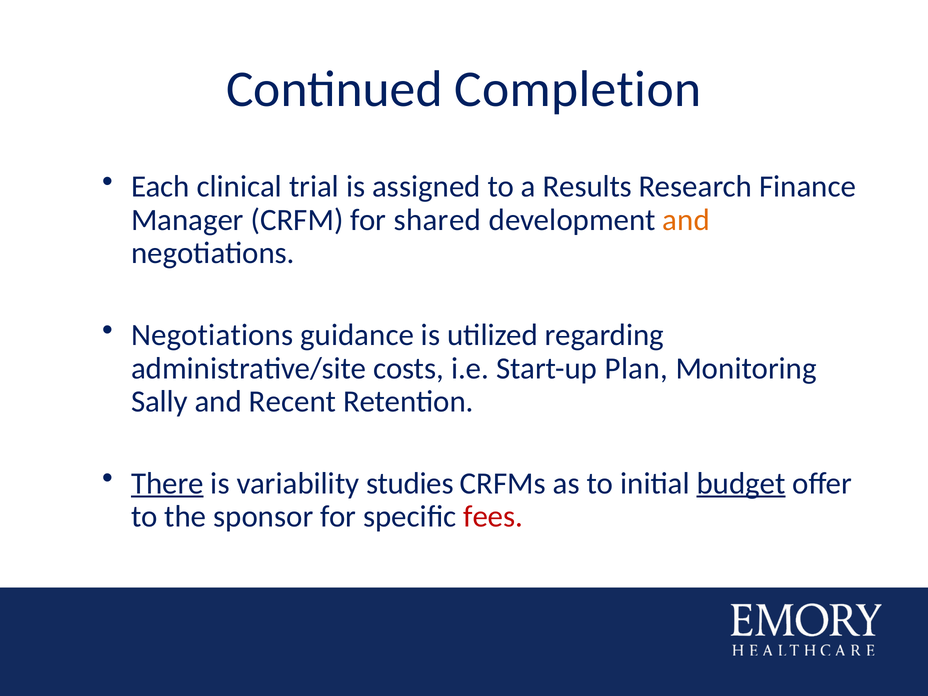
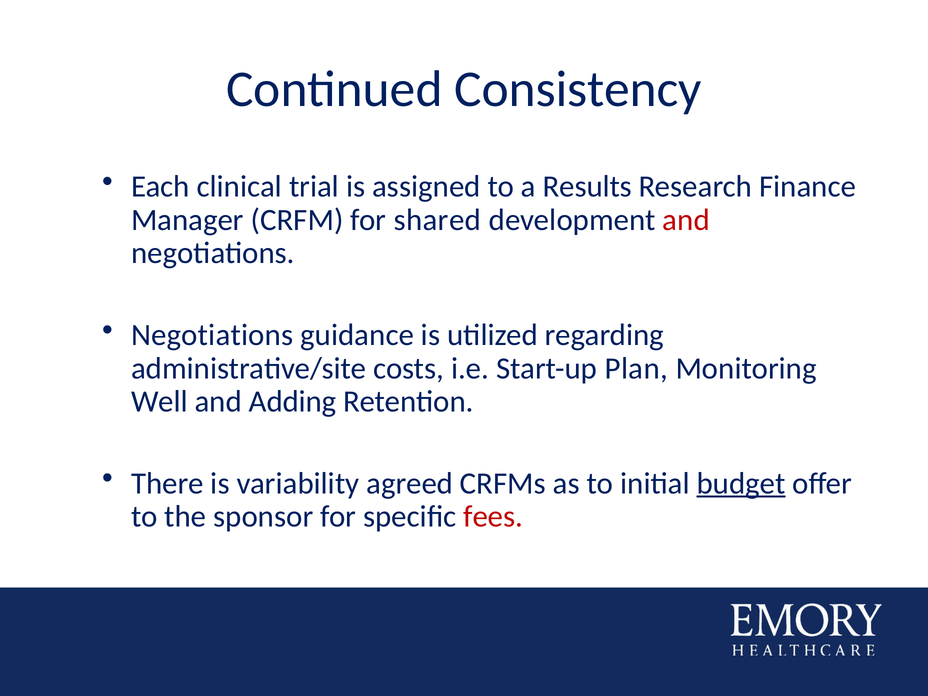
Completion: Completion -> Consistency (578, 89)
and colour: orange -> red (686, 220)
Sally: Sally -> Well (159, 402)
Recent: Recent -> Adding (293, 402)
There underline: present -> none (167, 483)
studies: studies -> agreed (410, 483)
